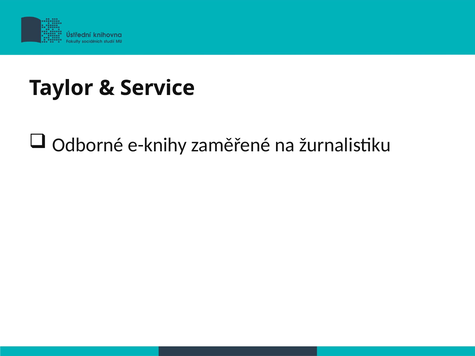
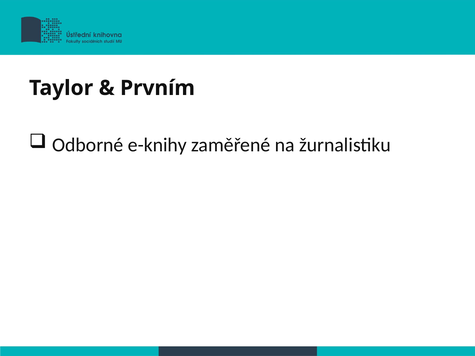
Service: Service -> Prvním (157, 88)
